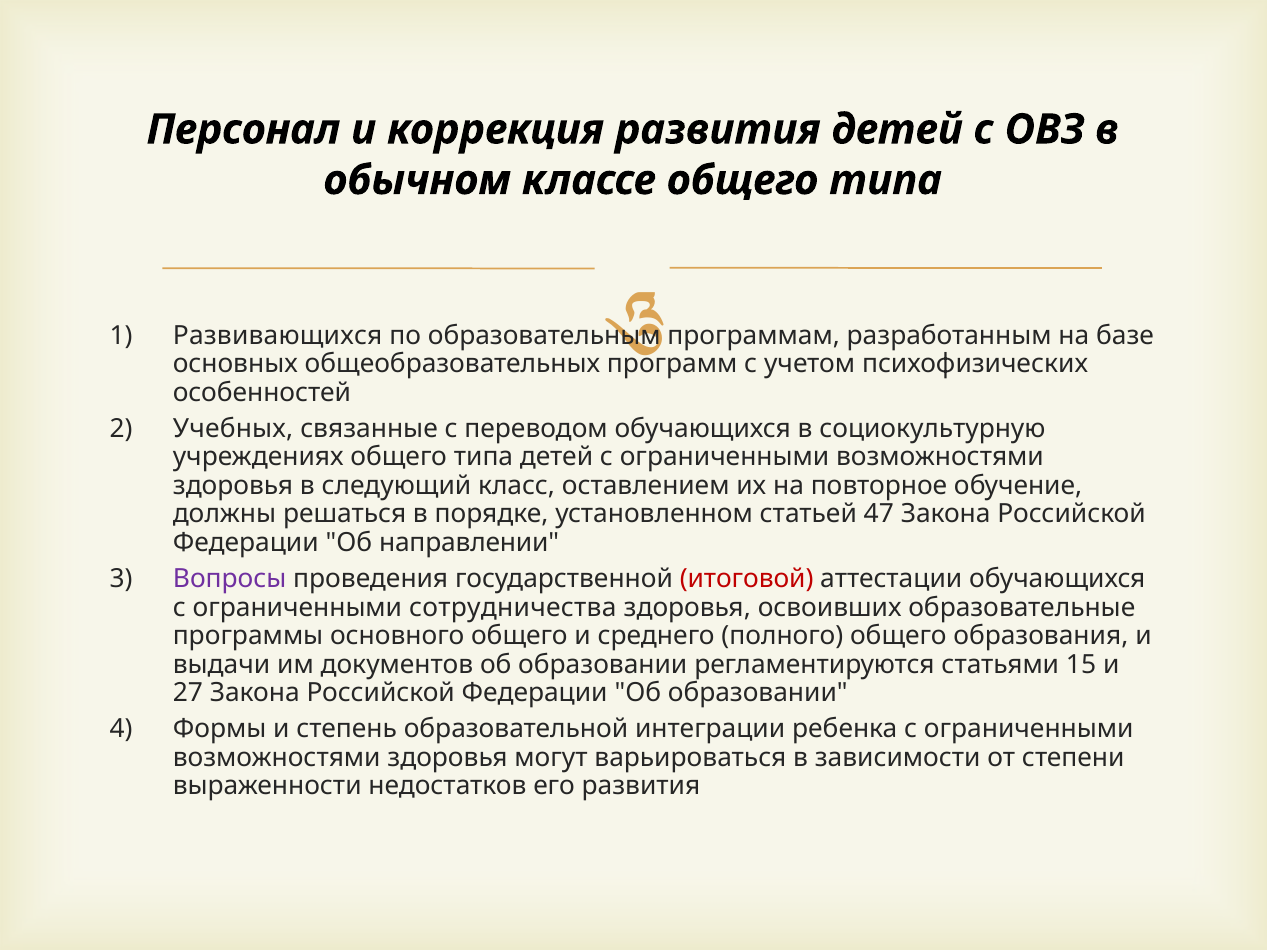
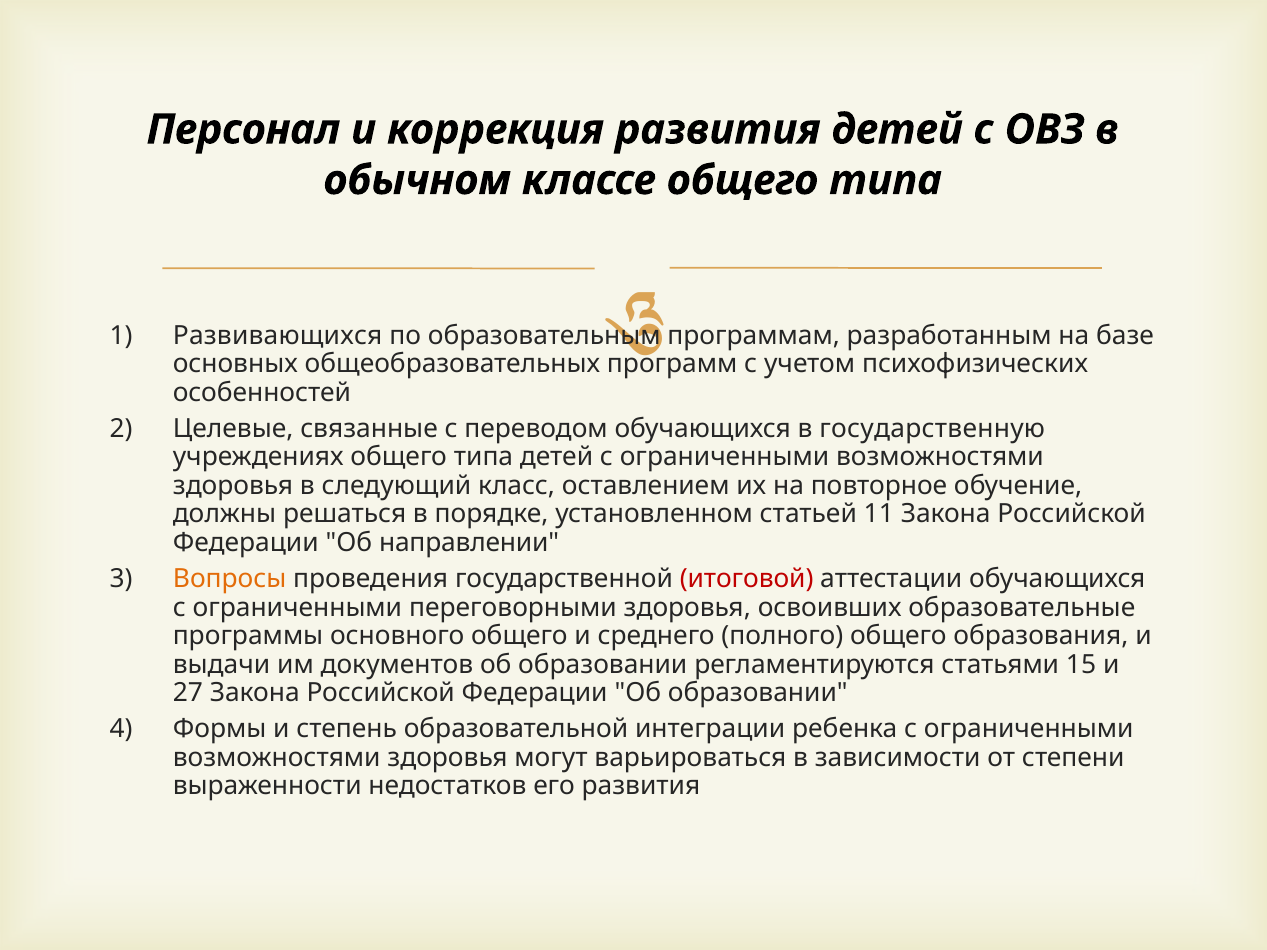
Учебных: Учебных -> Целевые (233, 429)
социокультурную: социокультурную -> государственную (932, 429)
47: 47 -> 11 (879, 514)
Вопросы colour: purple -> orange (230, 579)
сотрудничества: сотрудничества -> переговорными (513, 607)
